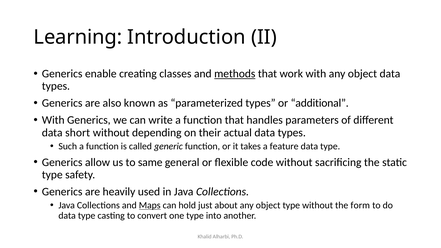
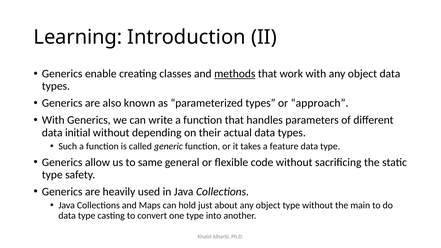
additional: additional -> approach (320, 103)
short: short -> initial (78, 133)
Maps underline: present -> none (150, 205)
form: form -> main (360, 205)
